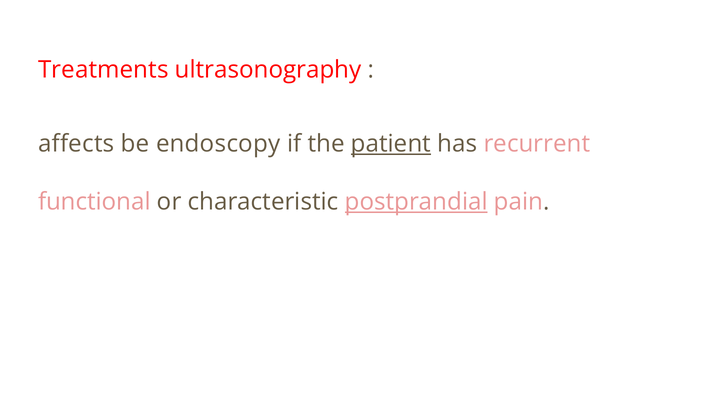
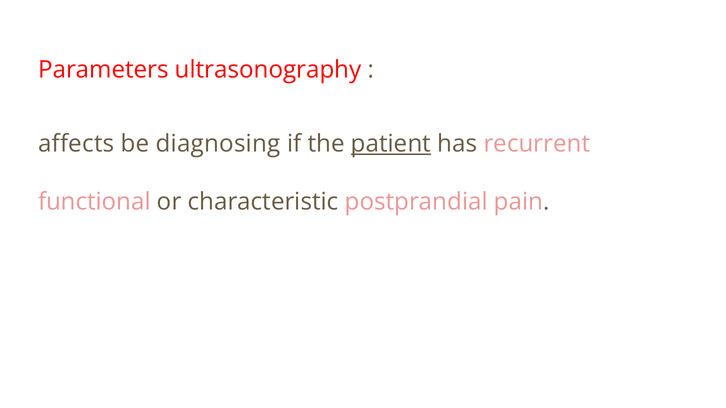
Treatments: Treatments -> Parameters (103, 70)
endoscopy: endoscopy -> diagnosing (218, 144)
postprandial underline: present -> none (416, 202)
